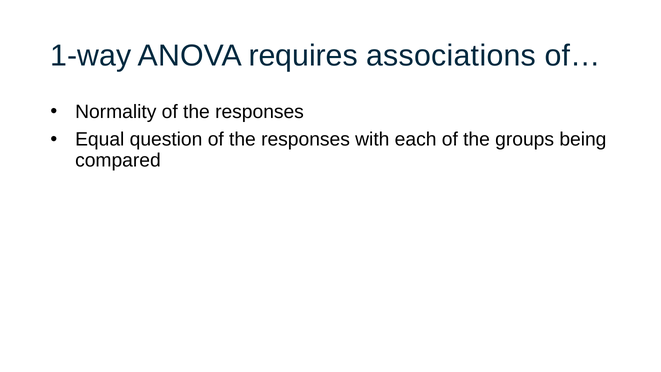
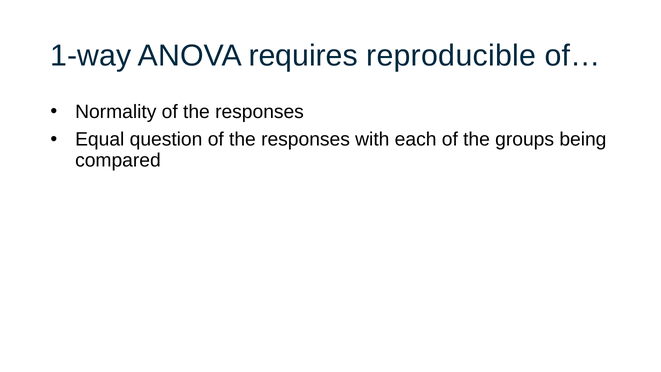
associations: associations -> reproducible (451, 56)
